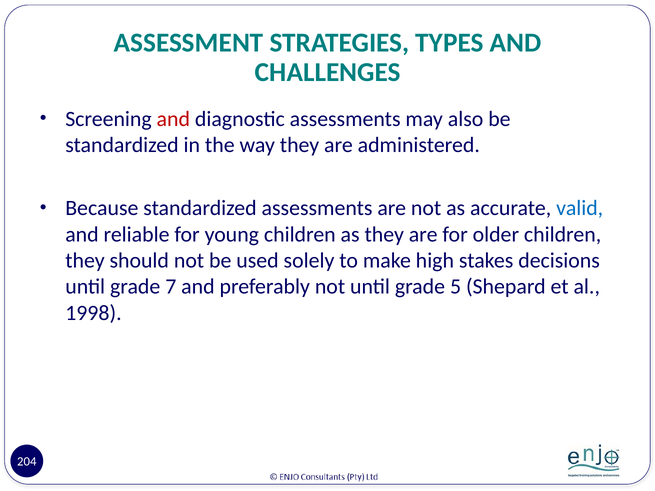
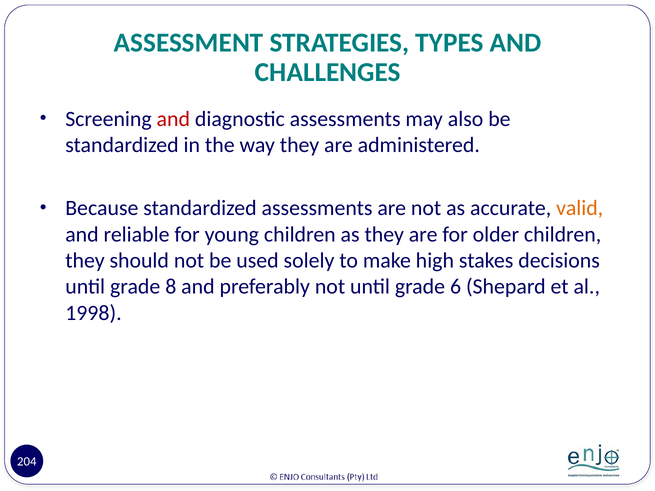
valid colour: blue -> orange (580, 208)
7: 7 -> 8 (171, 287)
5: 5 -> 6 (456, 287)
